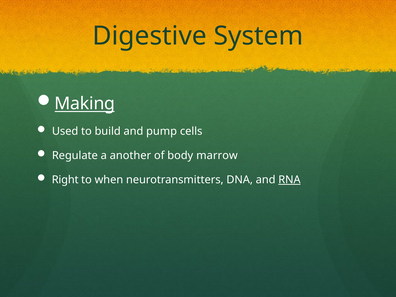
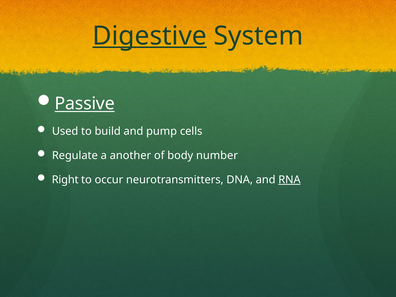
Digestive underline: none -> present (150, 36)
Making: Making -> Passive (85, 103)
marrow: marrow -> number (217, 155)
when: when -> occur (109, 180)
